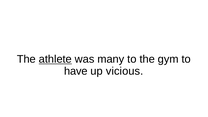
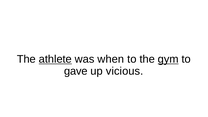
many: many -> when (111, 59)
gym underline: none -> present (168, 59)
have: have -> gave (76, 71)
